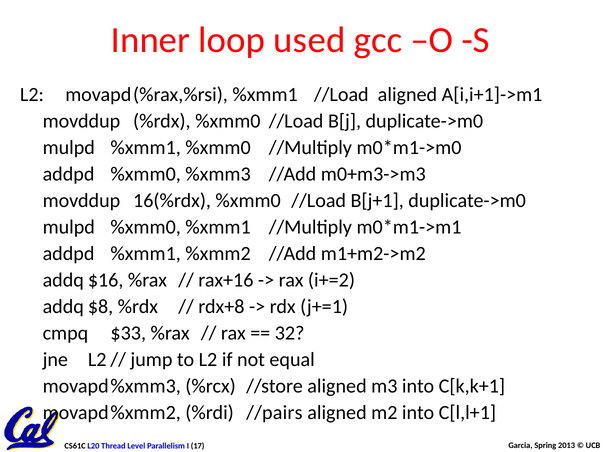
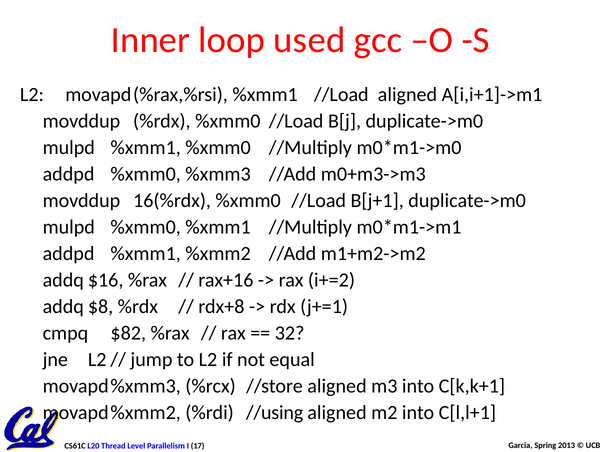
$33: $33 -> $82 (128, 334)
//pairs: //pairs -> //using (275, 413)
